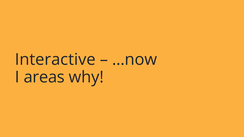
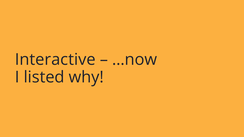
areas: areas -> listed (44, 77)
